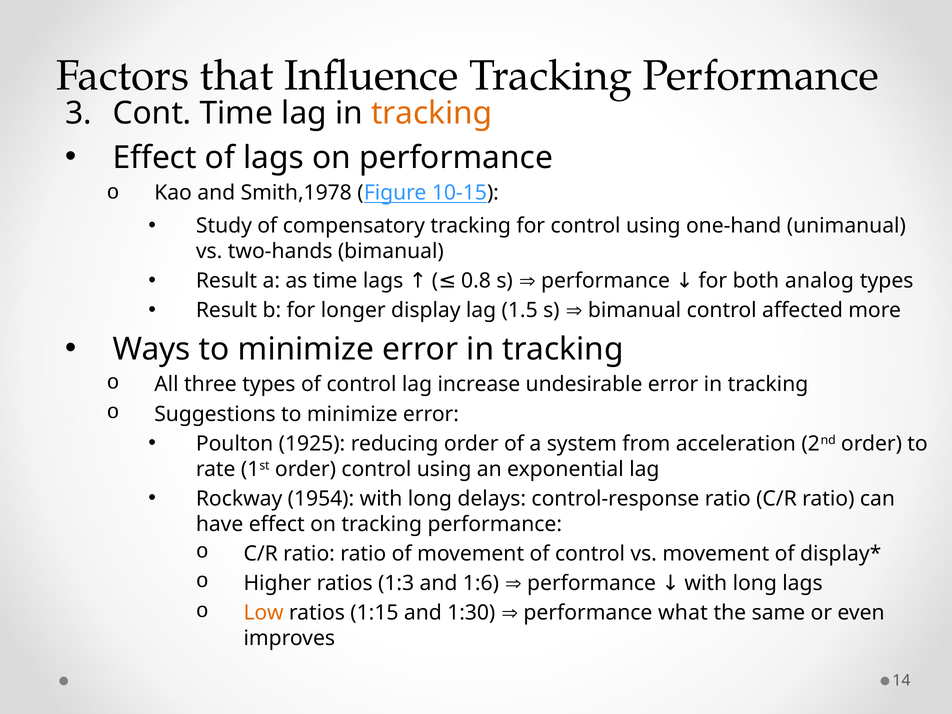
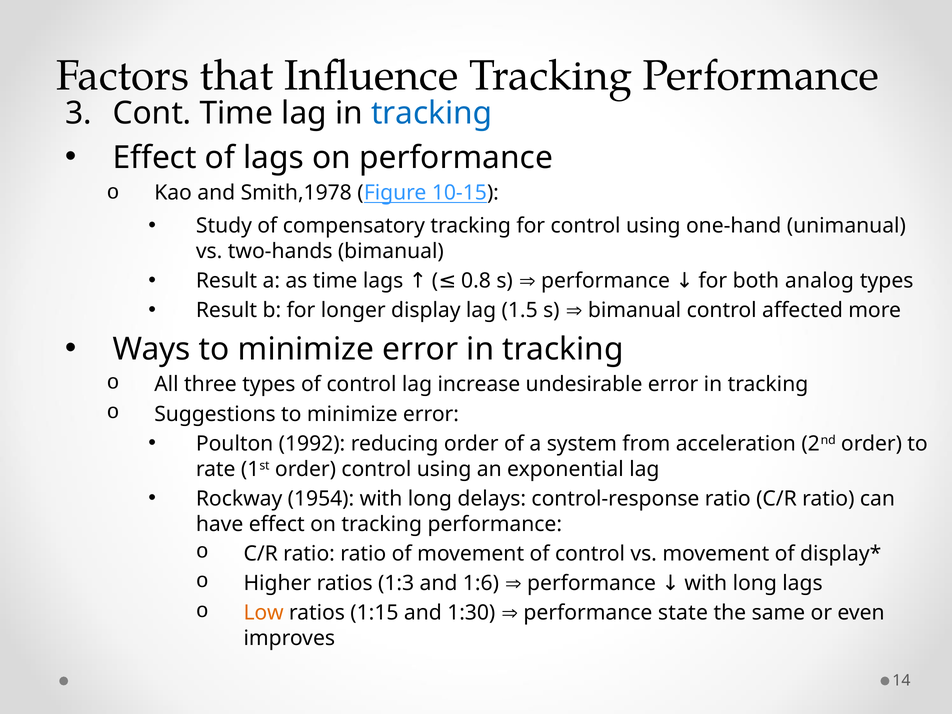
tracking colour: orange -> blue (432, 113)
1925: 1925 -> 1992 (312, 444)
what: what -> state (683, 613)
